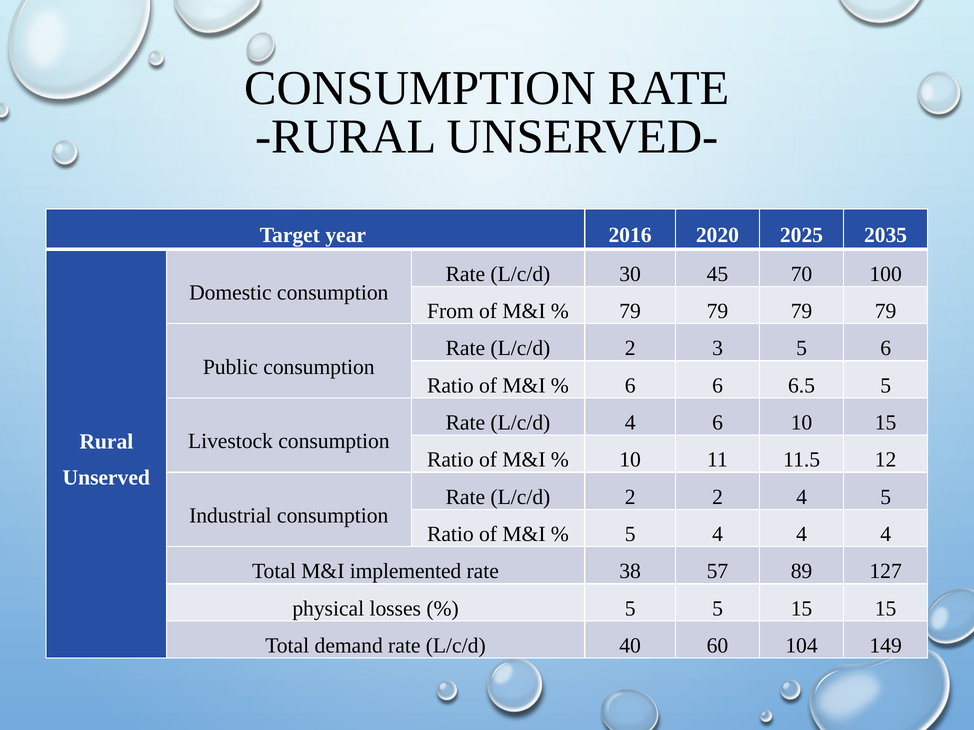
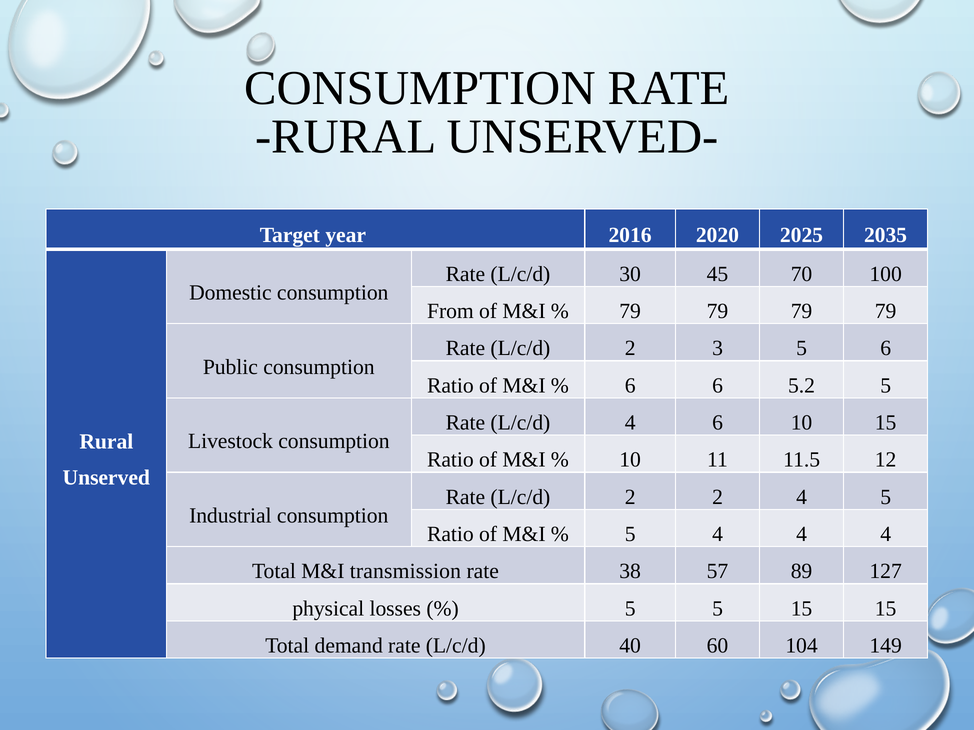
6.5: 6.5 -> 5.2 (802, 386)
implemented: implemented -> transmission (405, 572)
